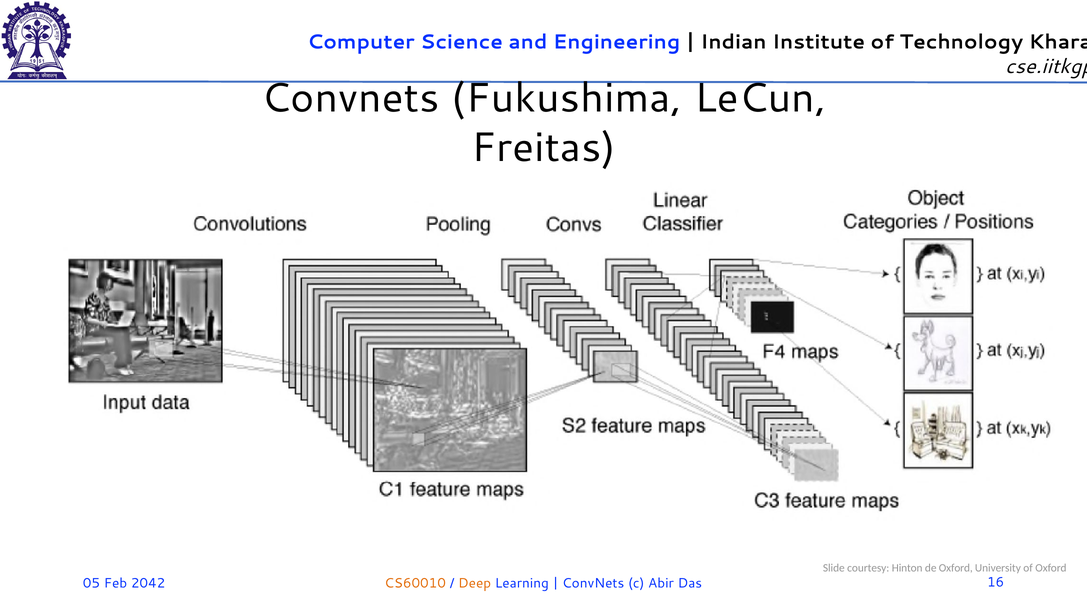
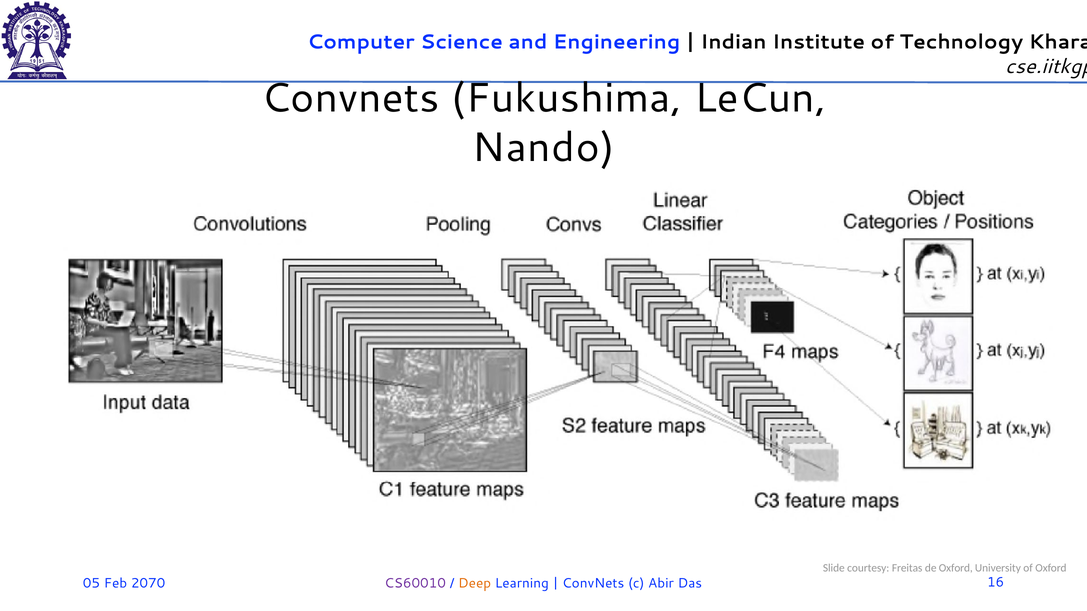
Freitas: Freitas -> Nando (544, 148)
Hinton: Hinton -> Freitas (907, 568)
2042: 2042 -> 2070 (148, 584)
CS60010 colour: orange -> purple (415, 584)
